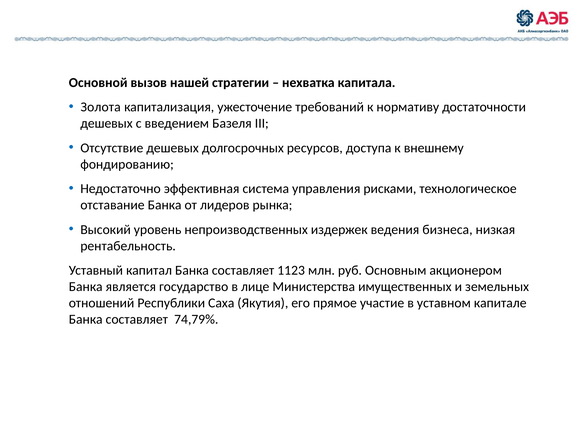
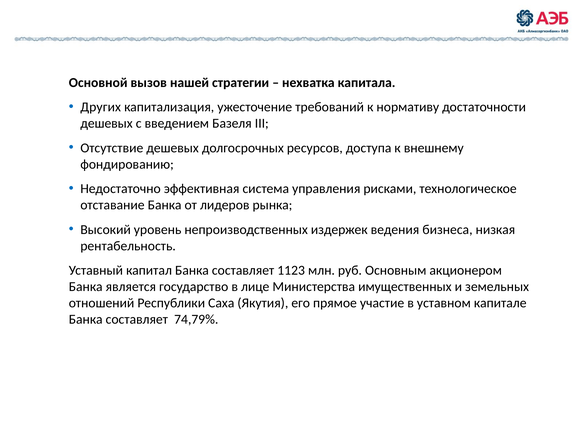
Золота: Золота -> Других (101, 107)
